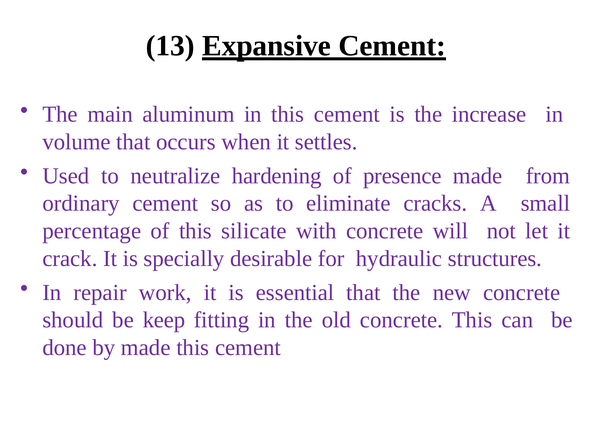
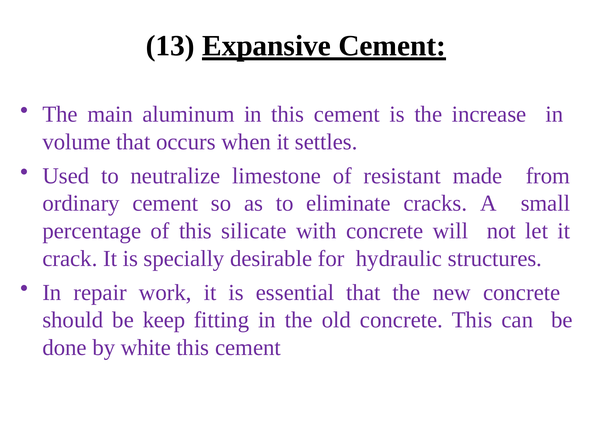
hardening: hardening -> limestone (277, 176)
presence: presence -> resistant (402, 176)
by made: made -> white (146, 347)
